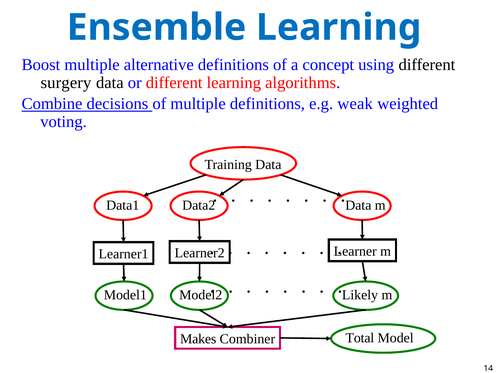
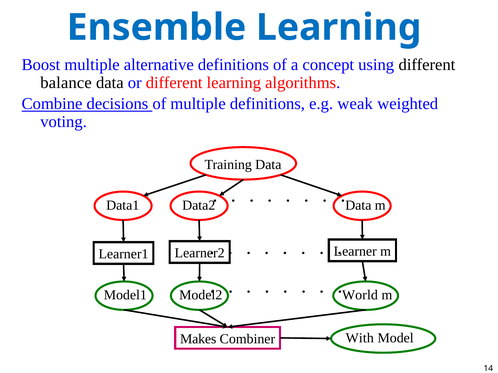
surgery: surgery -> balance (66, 83)
Likely: Likely -> World (360, 295)
Total: Total -> With (360, 338)
